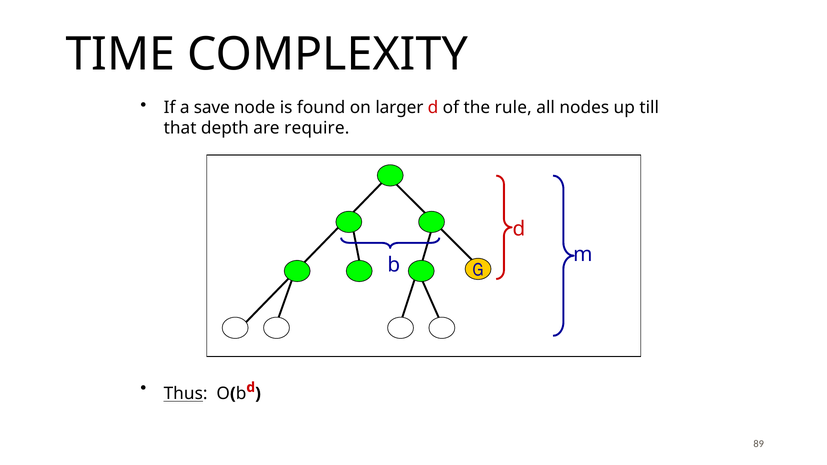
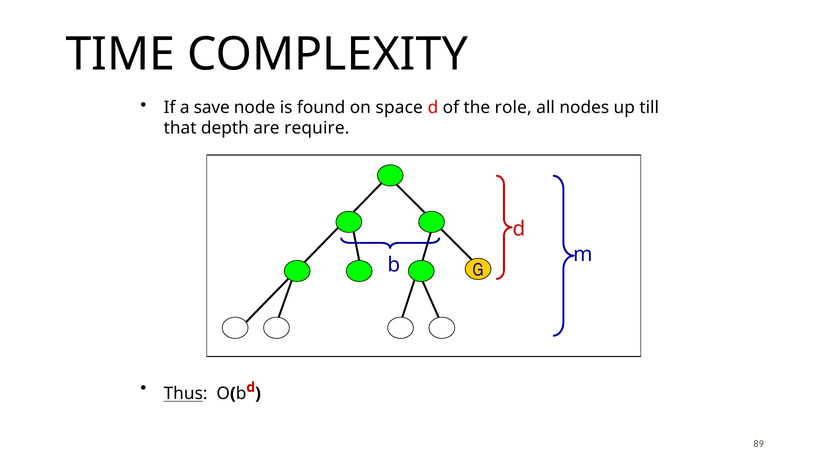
larger: larger -> space (399, 108)
rule: rule -> role (513, 108)
